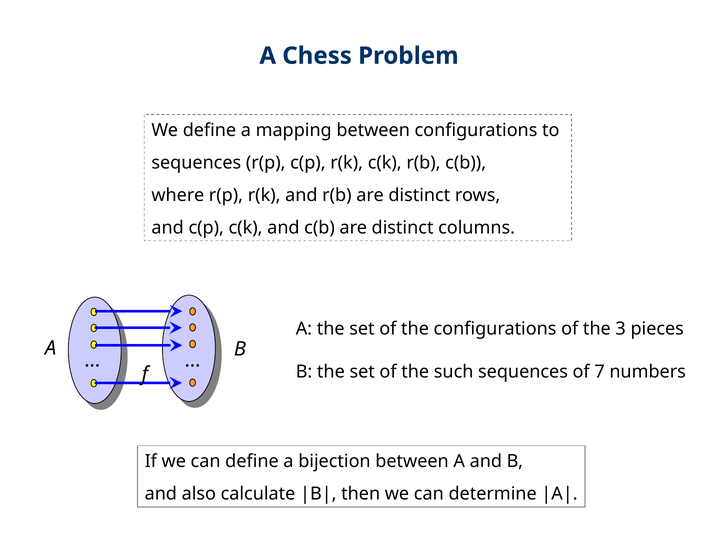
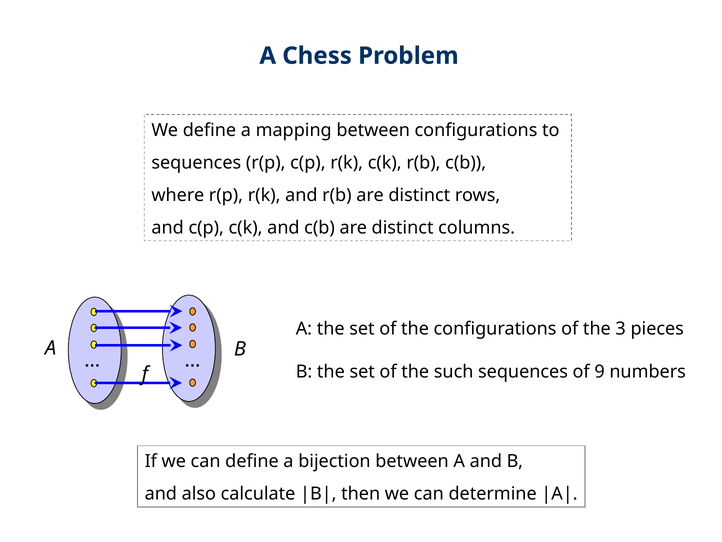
7: 7 -> 9 (600, 372)
